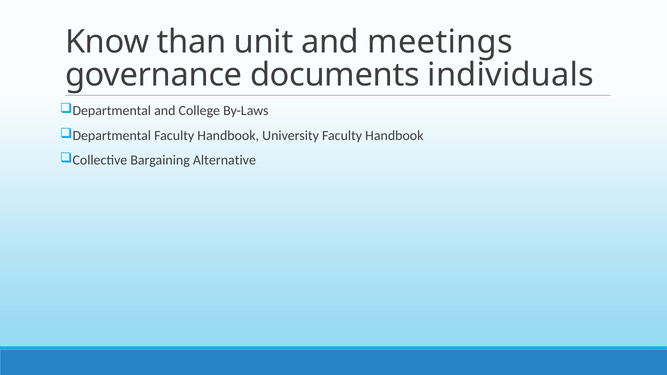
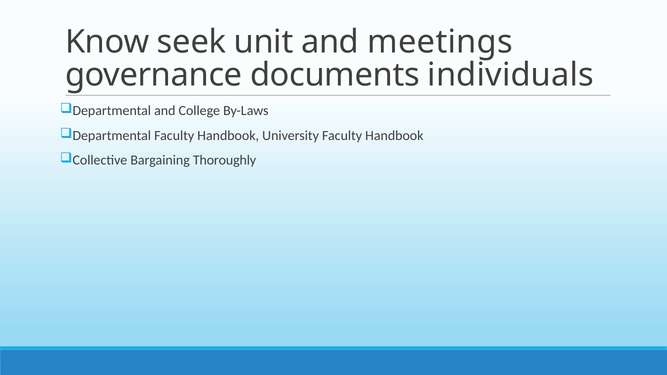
than: than -> seek (192, 42)
Alternative: Alternative -> Thoroughly (225, 160)
